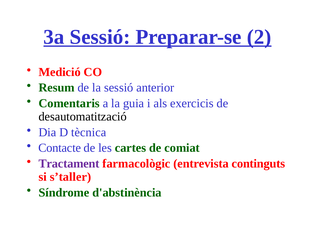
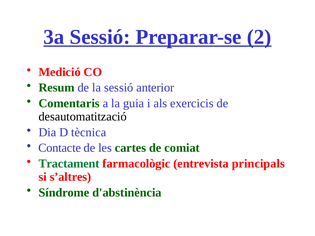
Tractament colour: purple -> green (69, 164)
continguts: continguts -> principals (258, 164)
s’taller: s’taller -> s’altres (71, 177)
